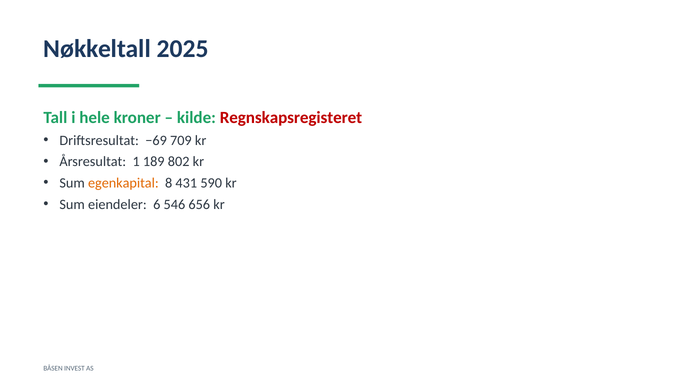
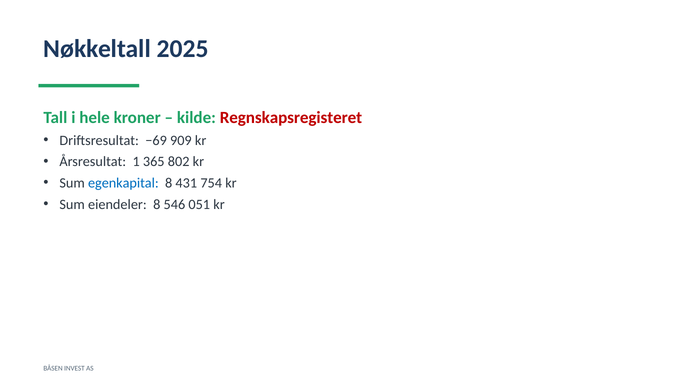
709: 709 -> 909 (181, 140)
189: 189 -> 365 (154, 162)
egenkapital colour: orange -> blue (123, 183)
590: 590 -> 754 (211, 183)
eiendeler 6: 6 -> 8 (157, 205)
656: 656 -> 051 (199, 205)
